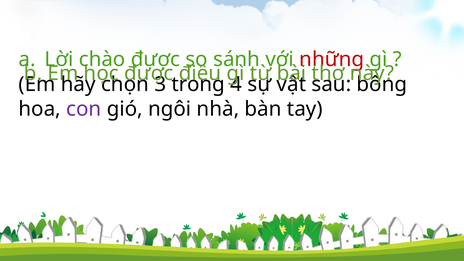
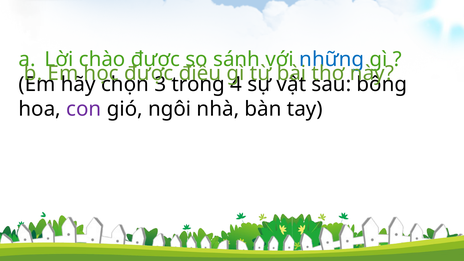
những colour: red -> blue (332, 59)
